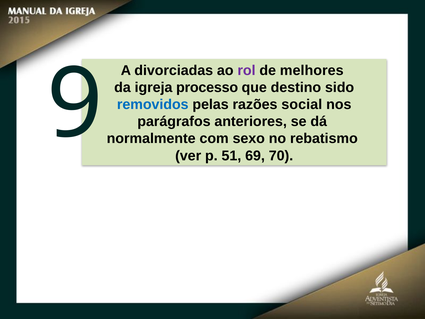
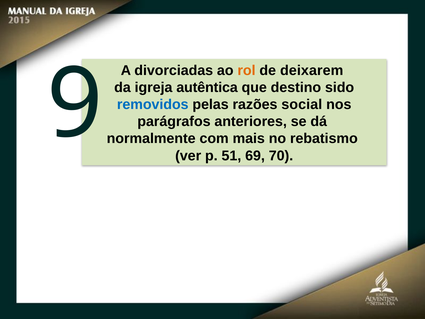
rol colour: purple -> orange (246, 71)
melhores: melhores -> deixarem (312, 71)
processo: processo -> autêntica (207, 88)
sexo: sexo -> mais (249, 139)
